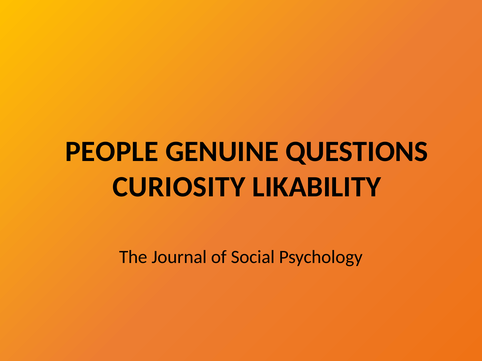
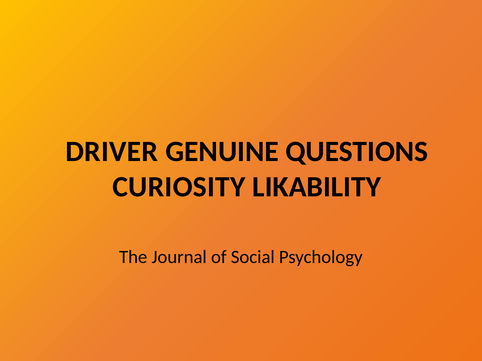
PEOPLE: PEOPLE -> DRIVER (112, 152)
